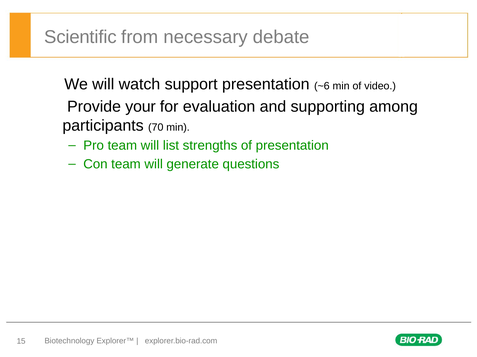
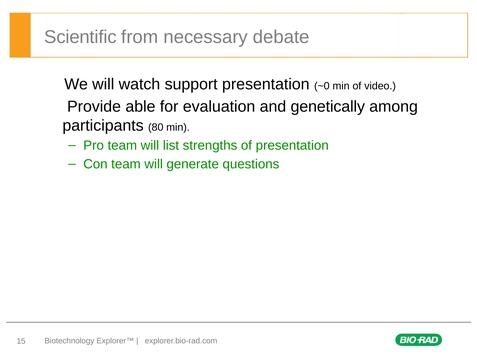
~6: ~6 -> ~0 (322, 86)
your: your -> able (140, 107)
supporting: supporting -> genetically (328, 107)
70: 70 -> 80 (156, 128)
